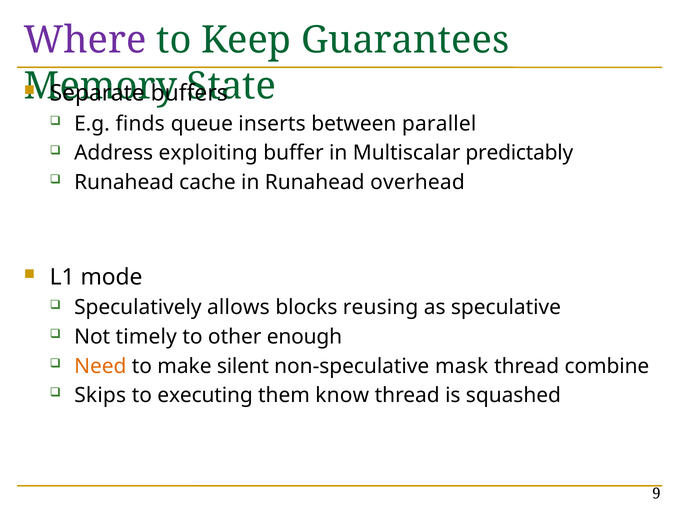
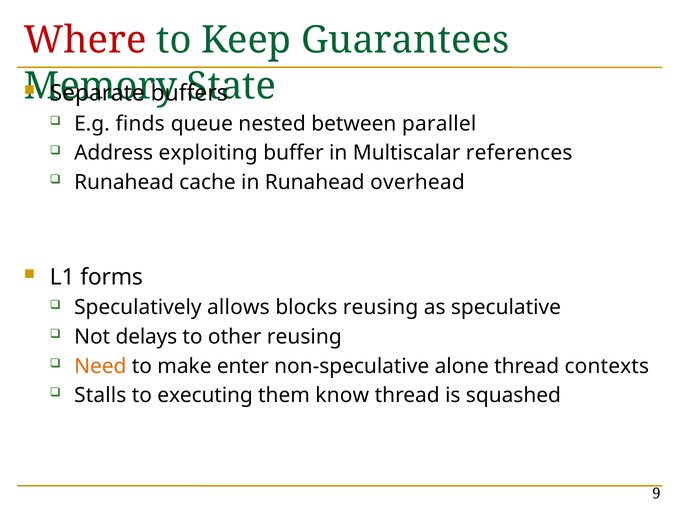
Where colour: purple -> red (85, 40)
inserts: inserts -> nested (272, 124)
predictably: predictably -> references (519, 153)
mode: mode -> forms (112, 277)
timely: timely -> delays (146, 337)
other enough: enough -> reusing (304, 337)
silent: silent -> enter (243, 366)
mask: mask -> alone (462, 366)
combine: combine -> contexts (607, 366)
Skips: Skips -> Stalls (100, 395)
